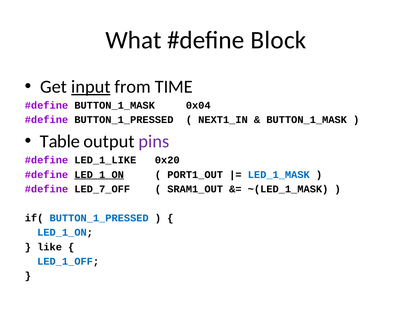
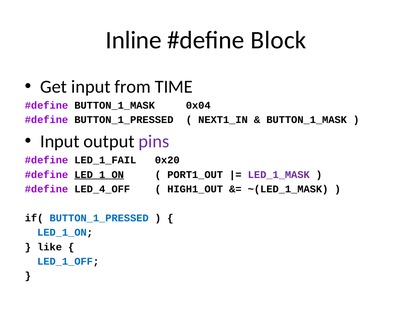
What: What -> Inline (134, 40)
input underline: present -> none (91, 87)
Table: Table -> Input (60, 141)
LED_1_LIKE: LED_1_LIKE -> LED_1_FAIL (105, 160)
LED_1_MASK colour: blue -> purple (279, 174)
LED_7_OFF: LED_7_OFF -> LED_4_OFF (102, 189)
SRAM1_OUT: SRAM1_OUT -> HIGH1_OUT (195, 189)
